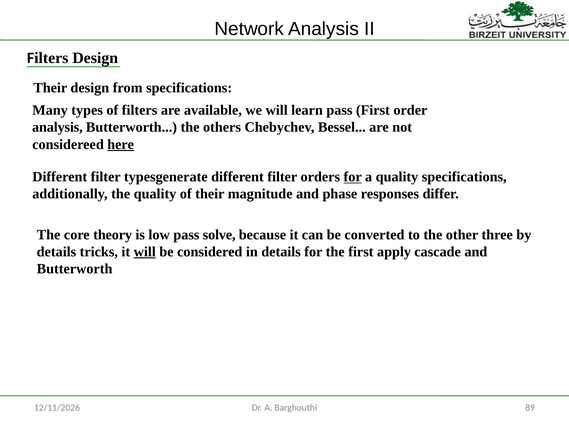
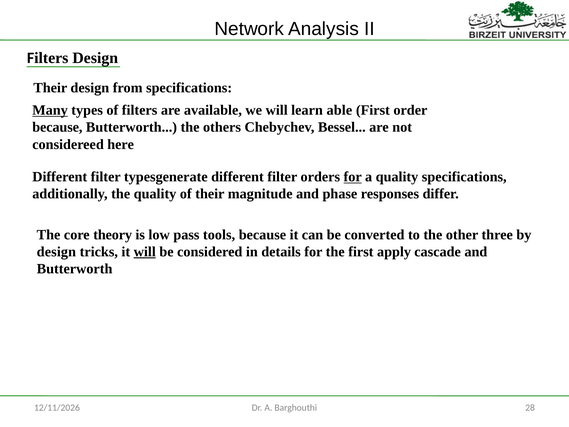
Many underline: none -> present (50, 110)
learn pass: pass -> able (339, 110)
analysis: analysis -> because (57, 127)
here underline: present -> none (121, 144)
solve: solve -> tools (219, 235)
details: details -> design (56, 252)
89: 89 -> 28 (530, 407)
